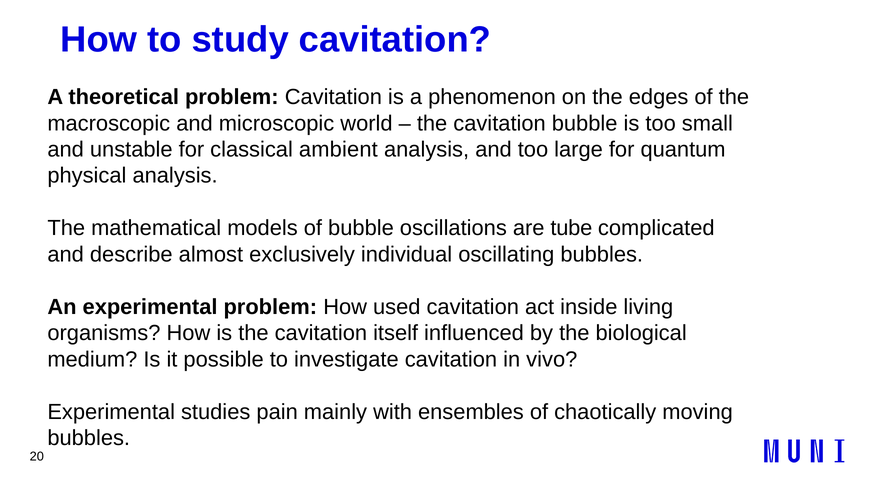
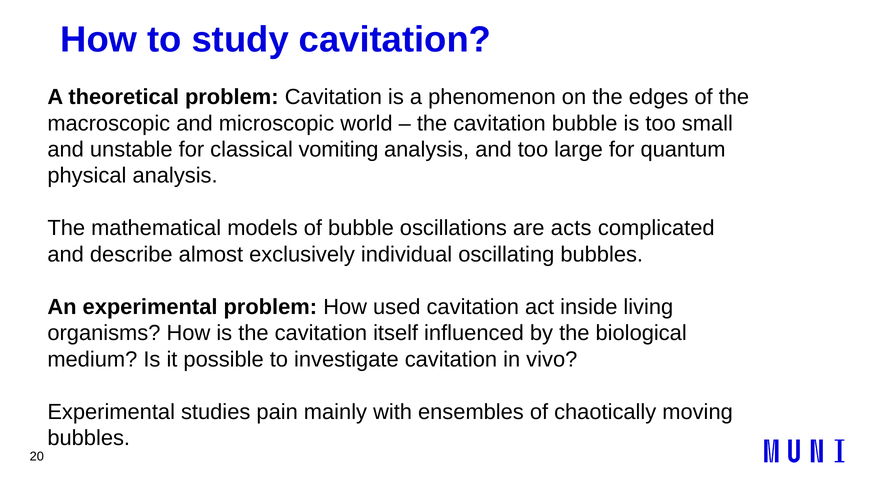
ambient: ambient -> vomiting (339, 150)
tube: tube -> acts (571, 228)
